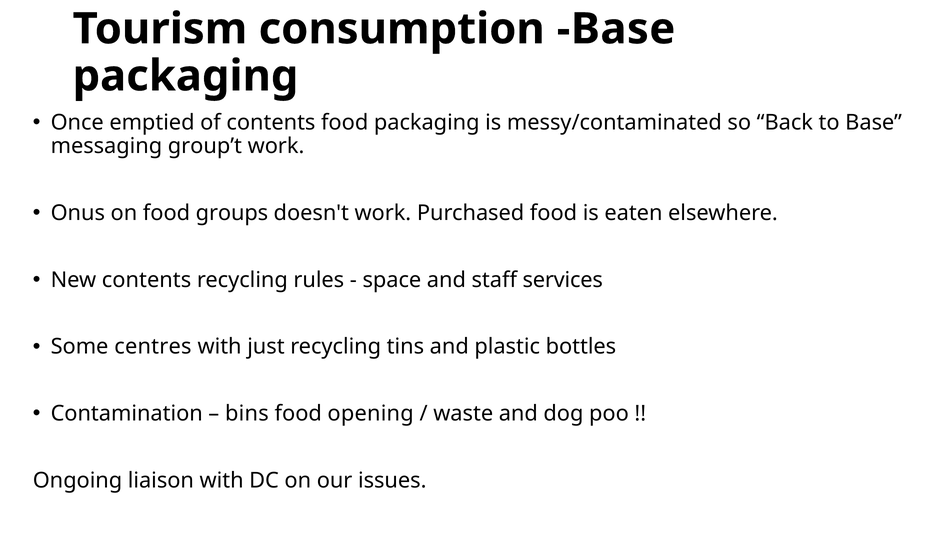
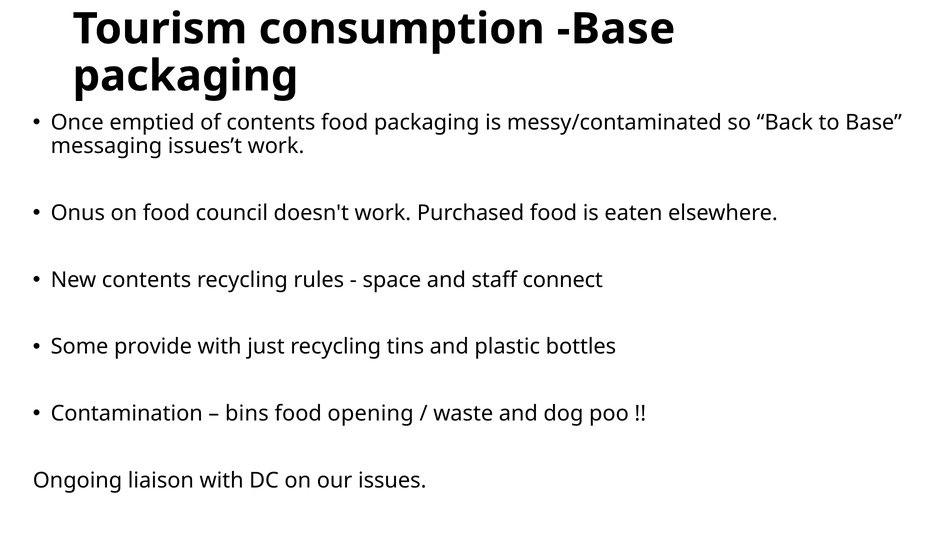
group’t: group’t -> issues’t (205, 146)
groups: groups -> council (232, 213)
services: services -> connect (563, 280)
centres: centres -> provide (153, 347)
